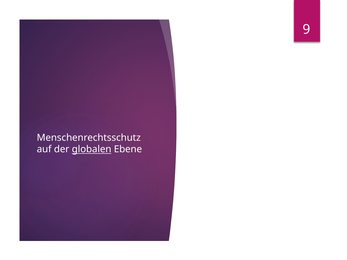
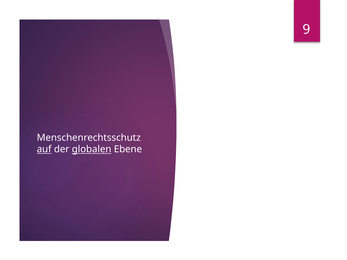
auf underline: none -> present (44, 149)
